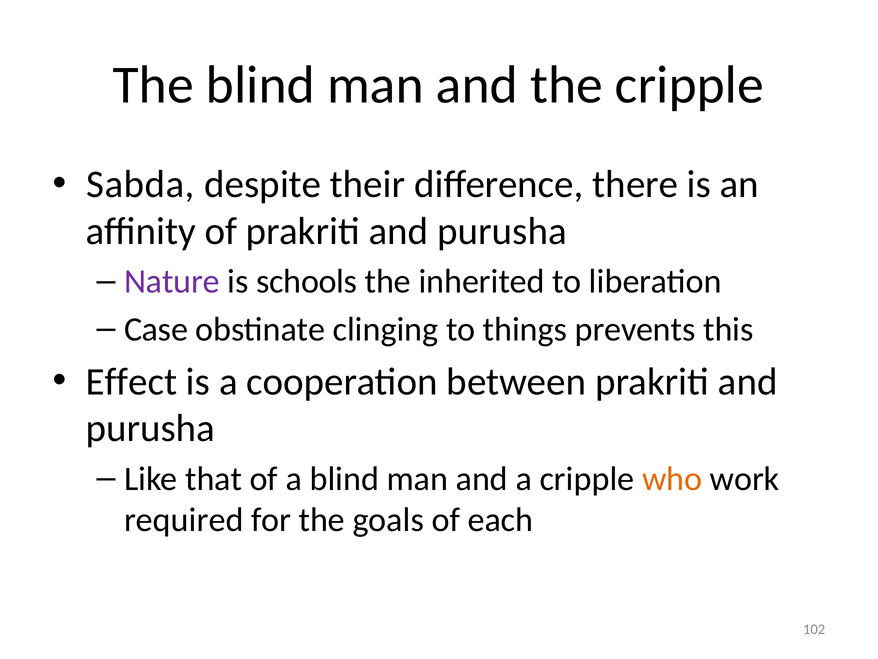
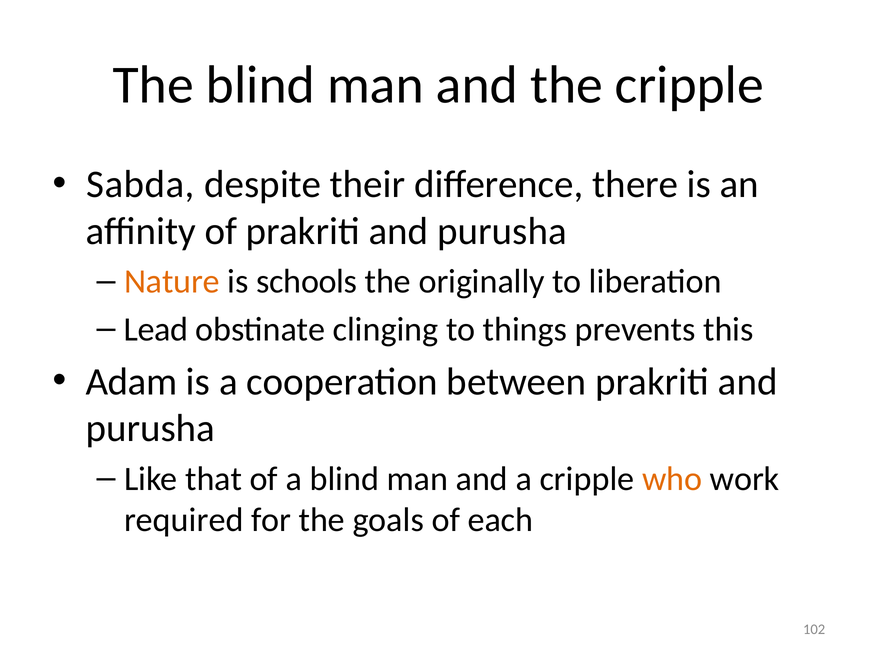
Nature colour: purple -> orange (172, 281)
inherited: inherited -> originally (482, 281)
Case: Case -> Lead (156, 329)
Effect: Effect -> Adam (131, 381)
